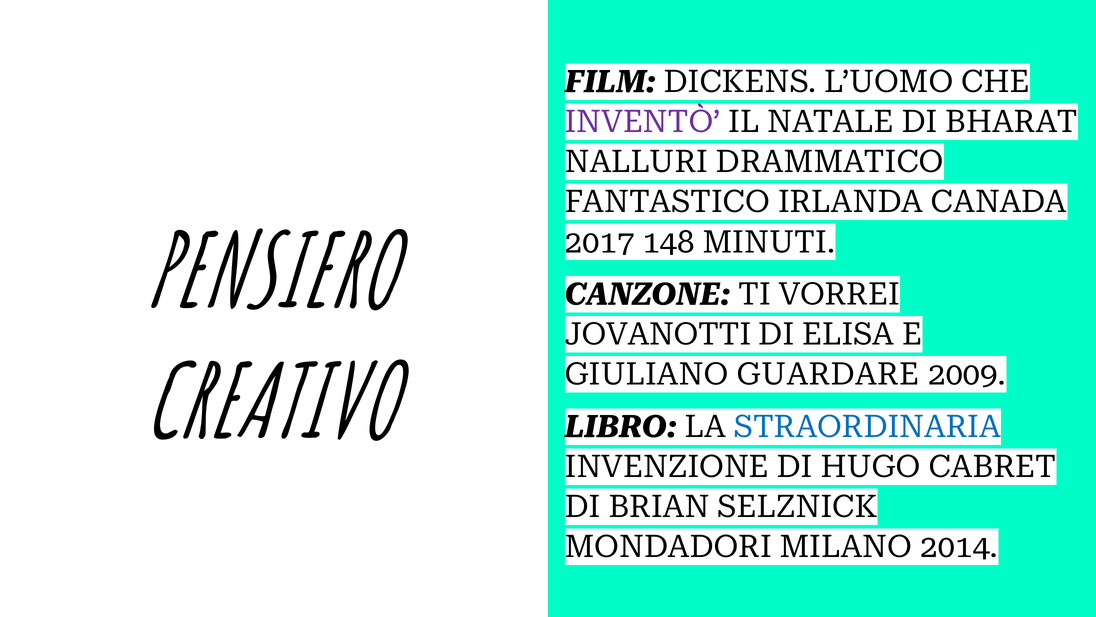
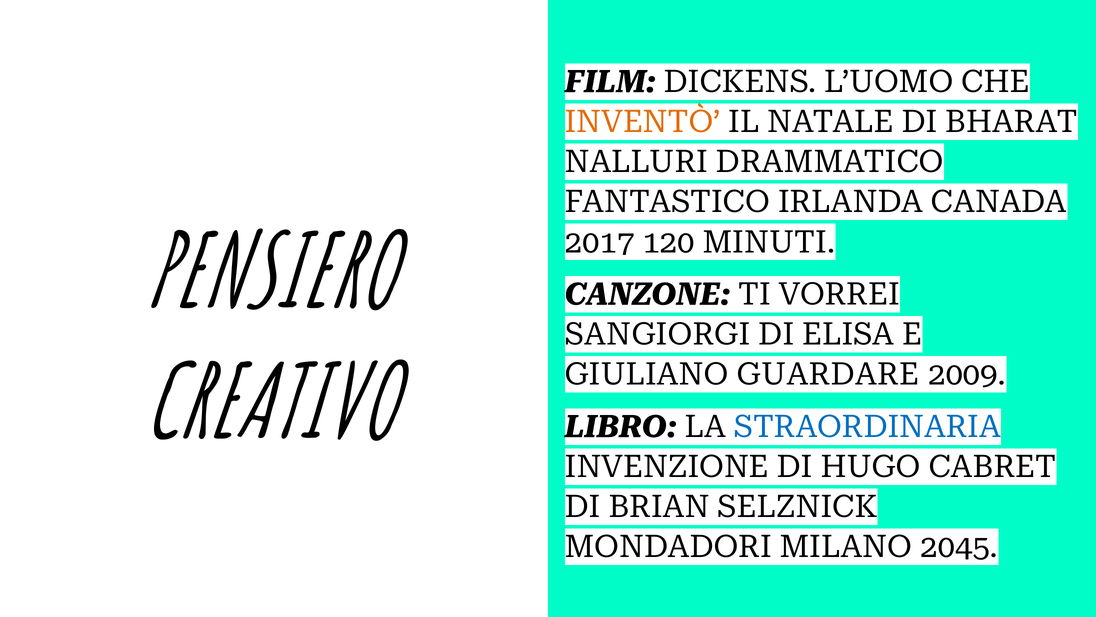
INVENTÒ colour: purple -> orange (643, 122)
148: 148 -> 120 (669, 242)
JOVANOTTI: JOVANOTTI -> SANGIORGI (658, 334)
2014: 2014 -> 2045 (959, 547)
